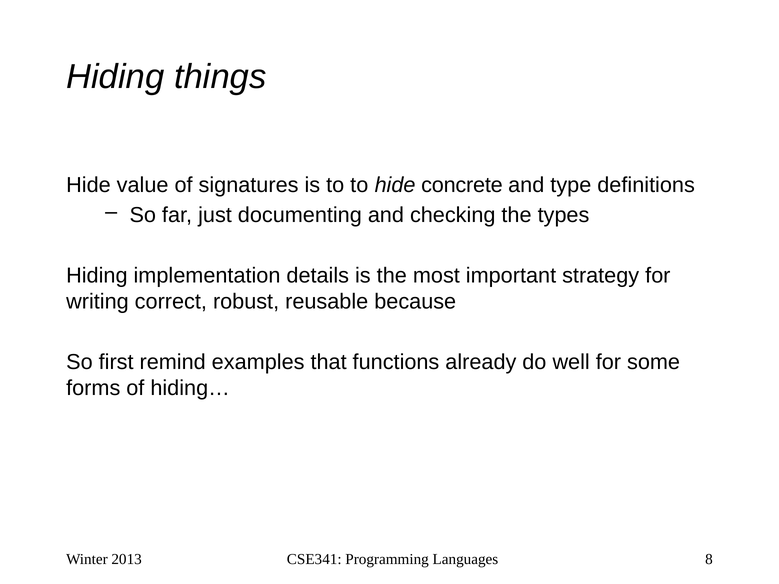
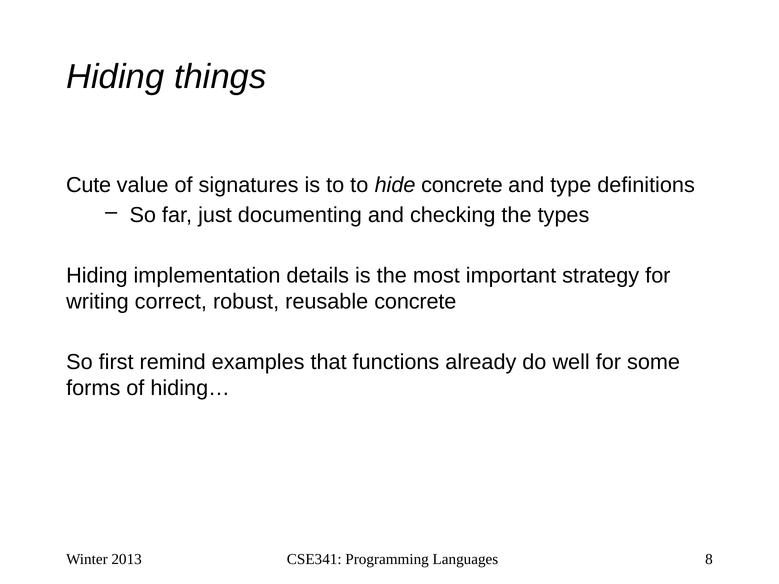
Hide: Hide -> Cute (89, 185)
reusable because: because -> concrete (415, 302)
